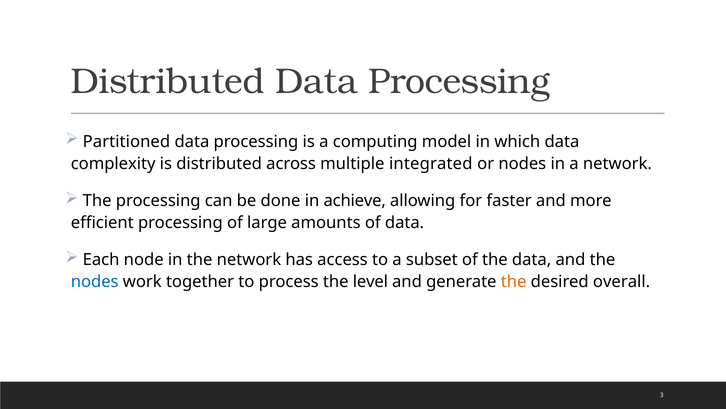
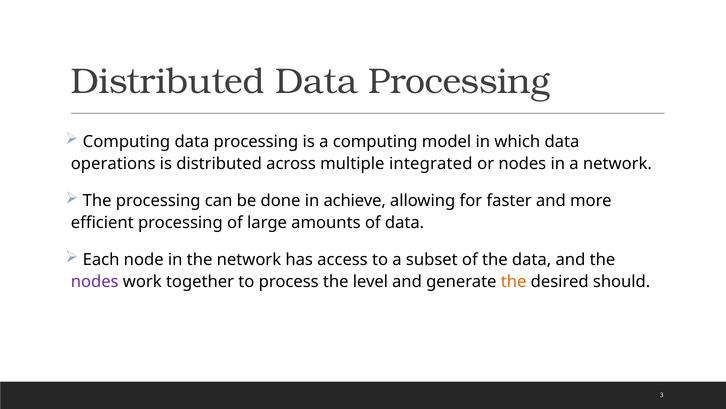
Partitioned: Partitioned -> Computing (126, 141)
complexity: complexity -> operations (113, 163)
nodes colour: blue -> purple (95, 281)
overall: overall -> should (622, 281)
